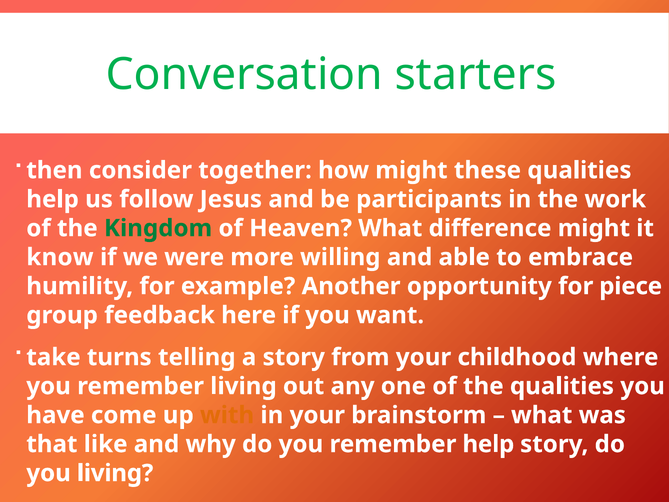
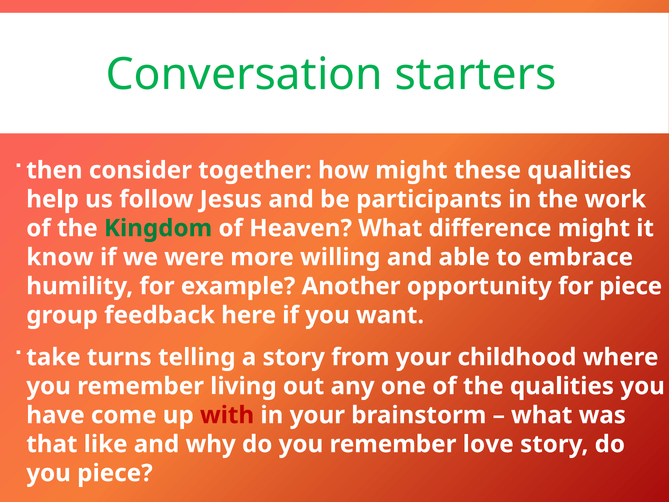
with colour: orange -> red (227, 415)
remember help: help -> love (488, 444)
you living: living -> piece (115, 473)
